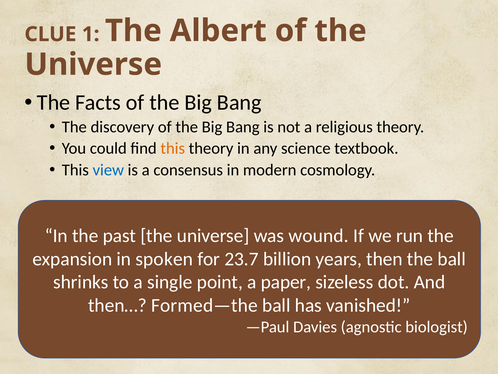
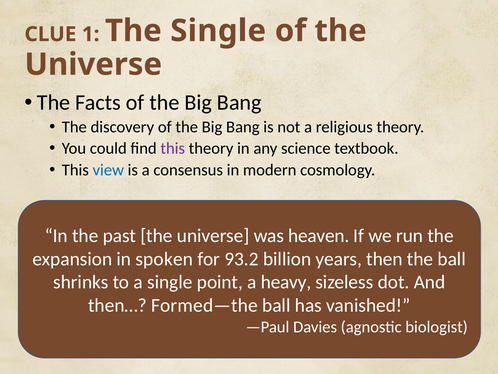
The Albert: Albert -> Single (218, 31)
this colour: orange -> purple (173, 148)
wound: wound -> heaven (319, 235)
23.7: 23.7 -> 93.2 (242, 259)
paper: paper -> heavy (286, 282)
